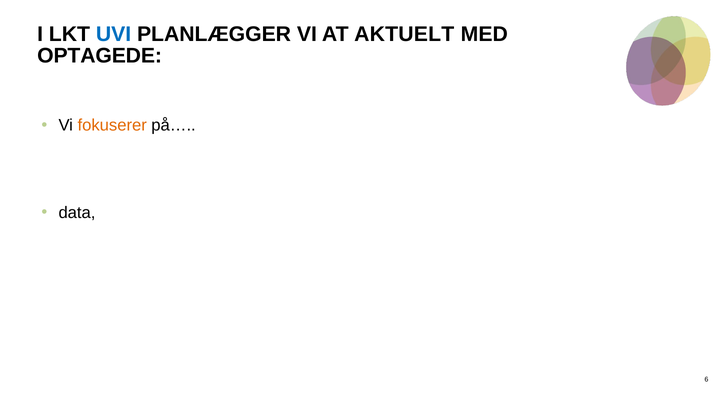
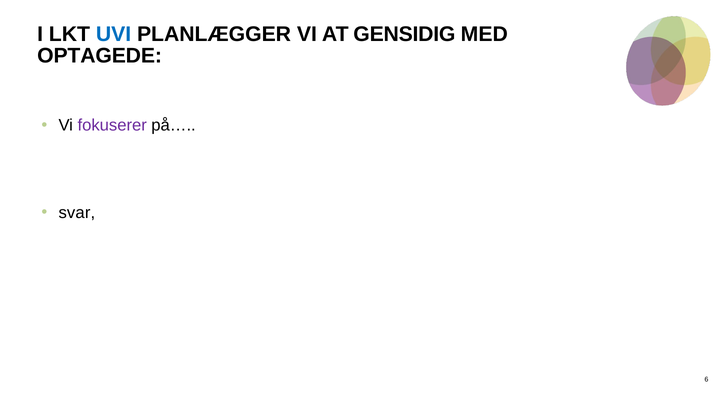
AKTUELT: AKTUELT -> GENSIDIG (404, 34)
fokuserer colour: orange -> purple (112, 125)
data: data -> svar (77, 213)
